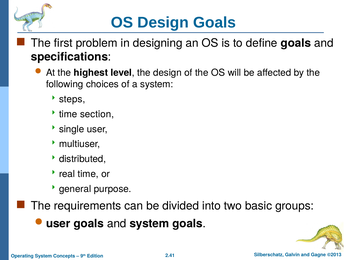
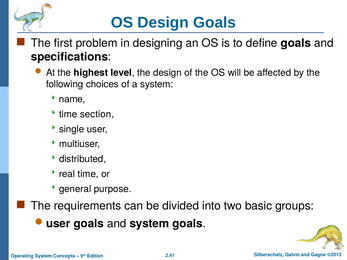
steps: steps -> name (72, 99)
